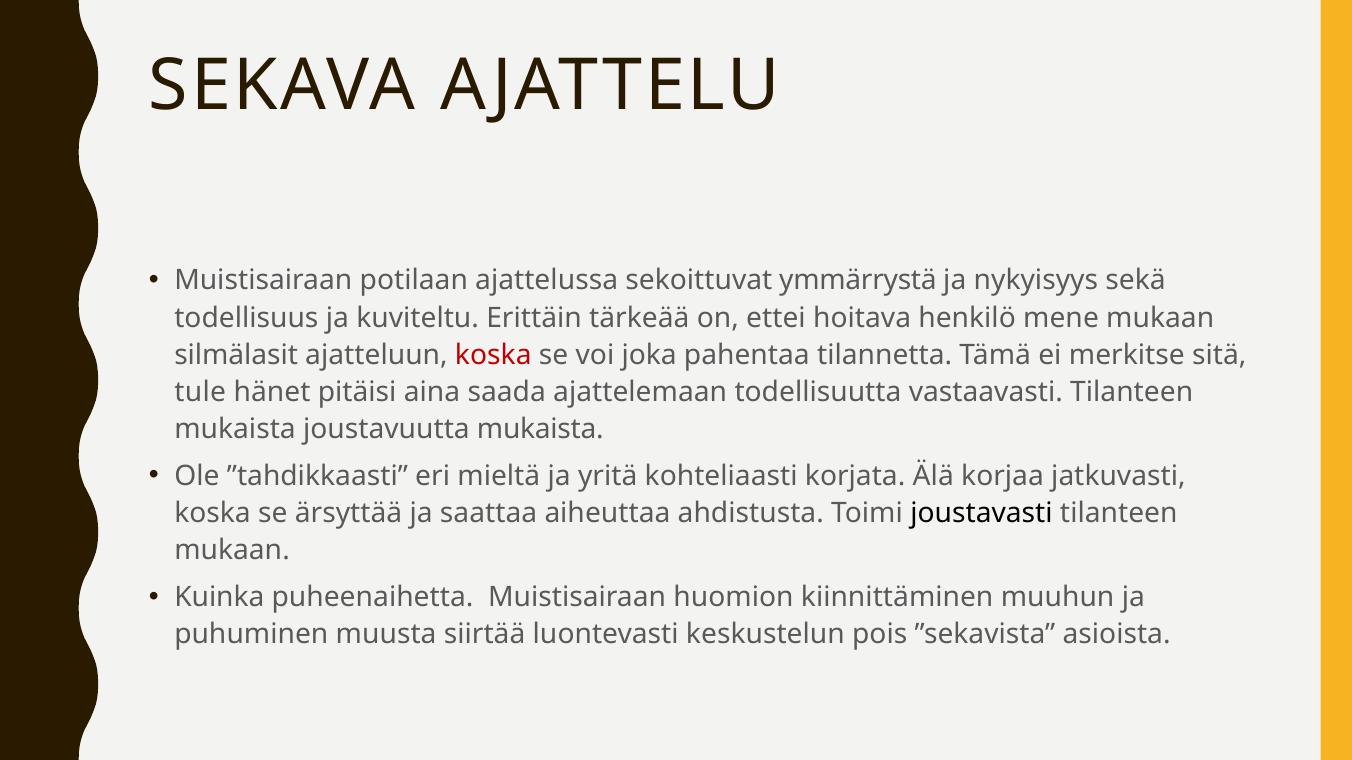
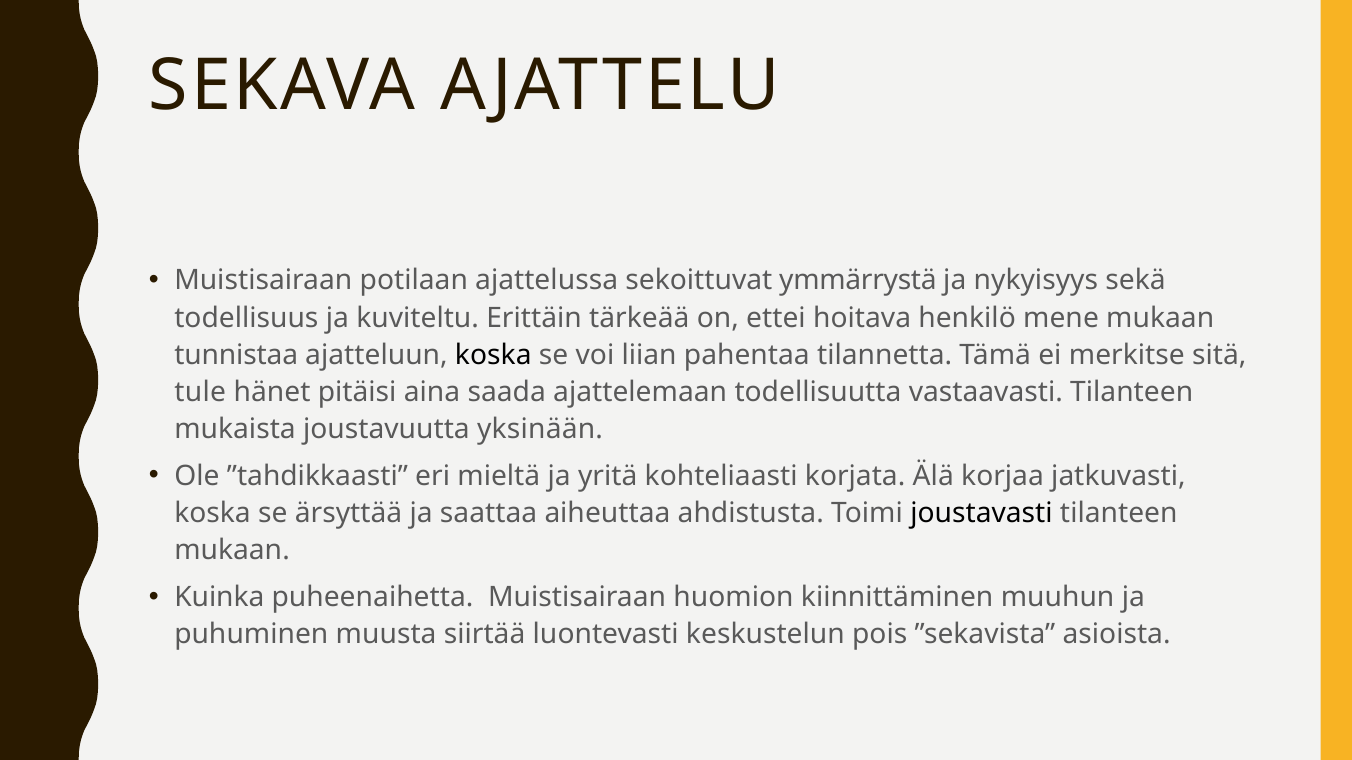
silmälasit: silmälasit -> tunnistaa (236, 355)
koska colour: red -> black (493, 355)
joka: joka -> liian (649, 355)
joustavuutta mukaista: mukaista -> yksinään (540, 429)
